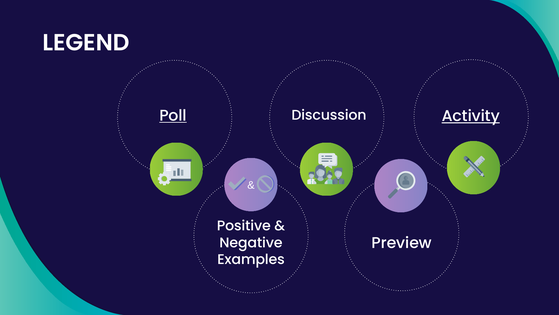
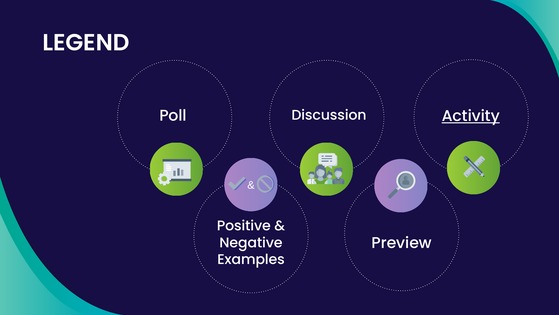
Poll underline: present -> none (173, 115)
